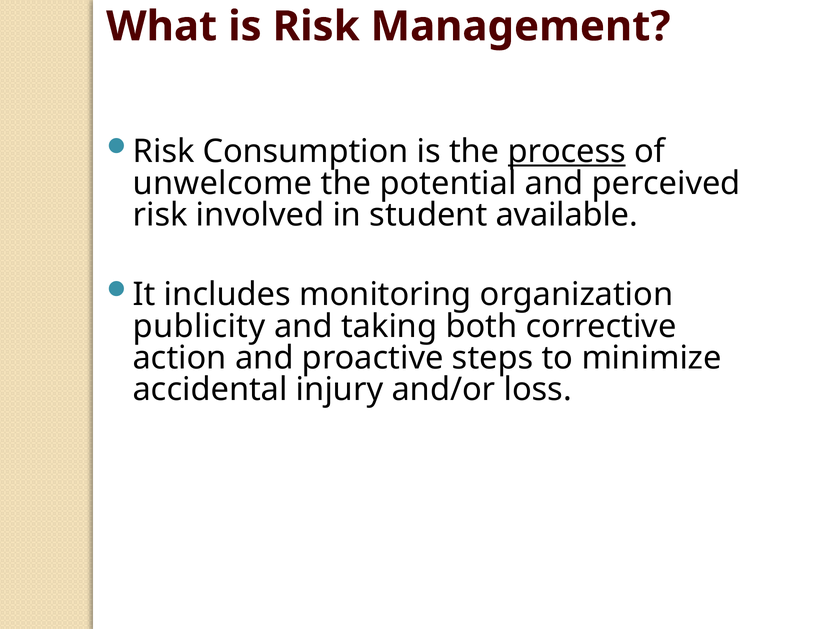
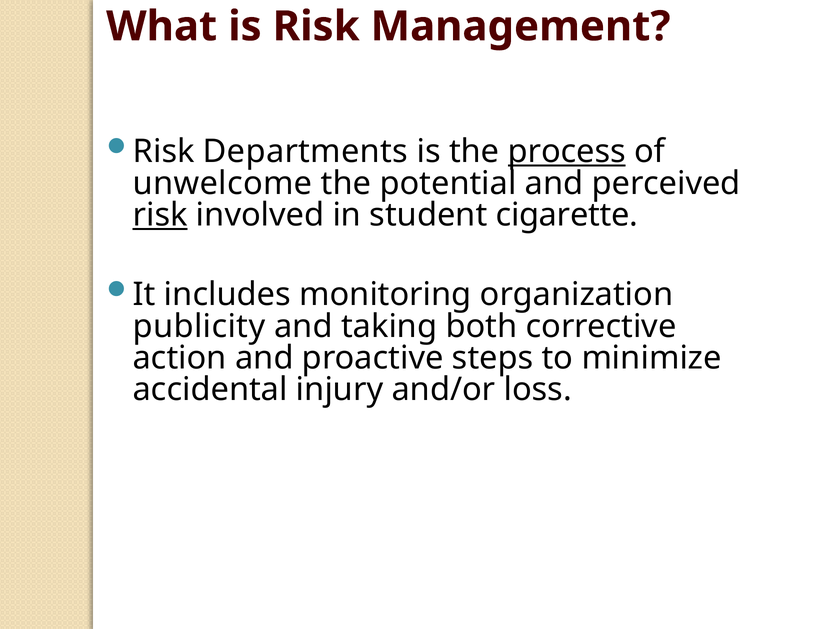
Consumption: Consumption -> Departments (305, 152)
risk underline: none -> present (160, 215)
available: available -> cigarette (567, 215)
